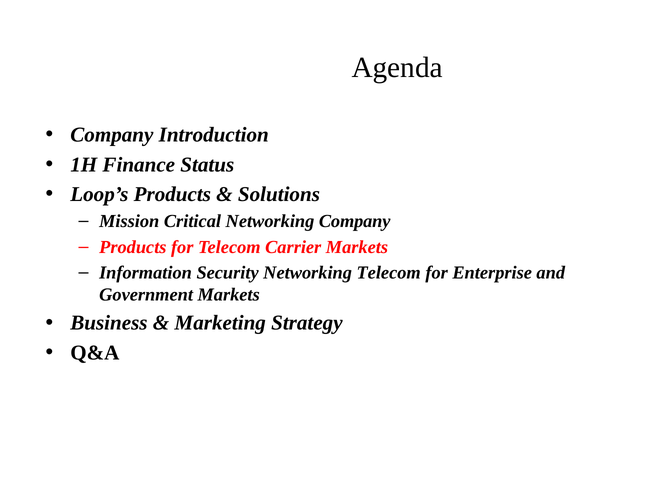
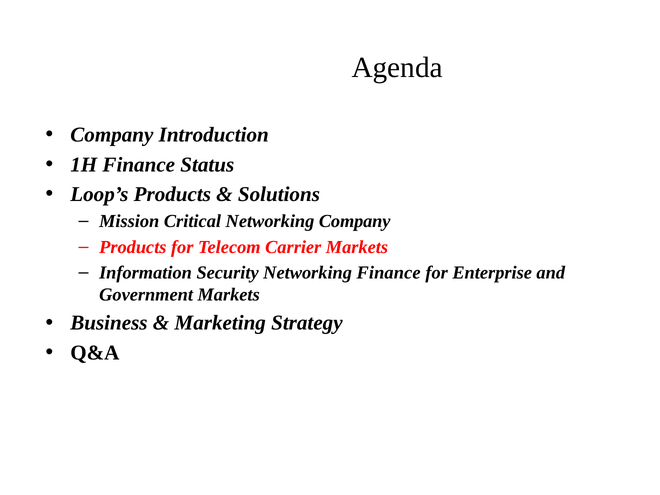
Networking Telecom: Telecom -> Finance (389, 273)
